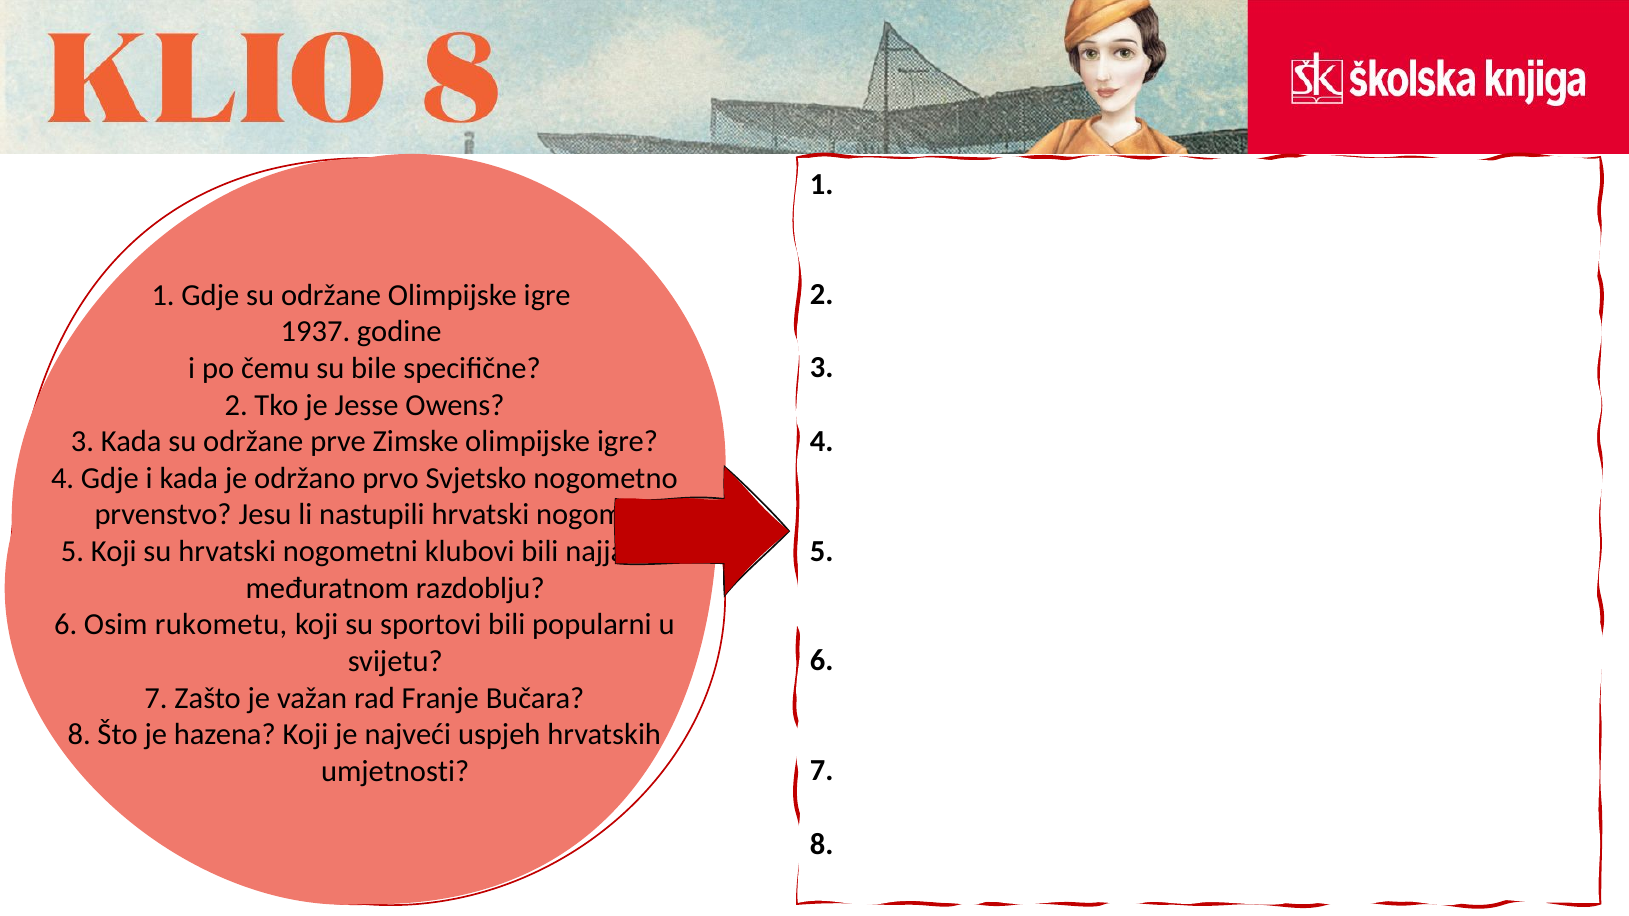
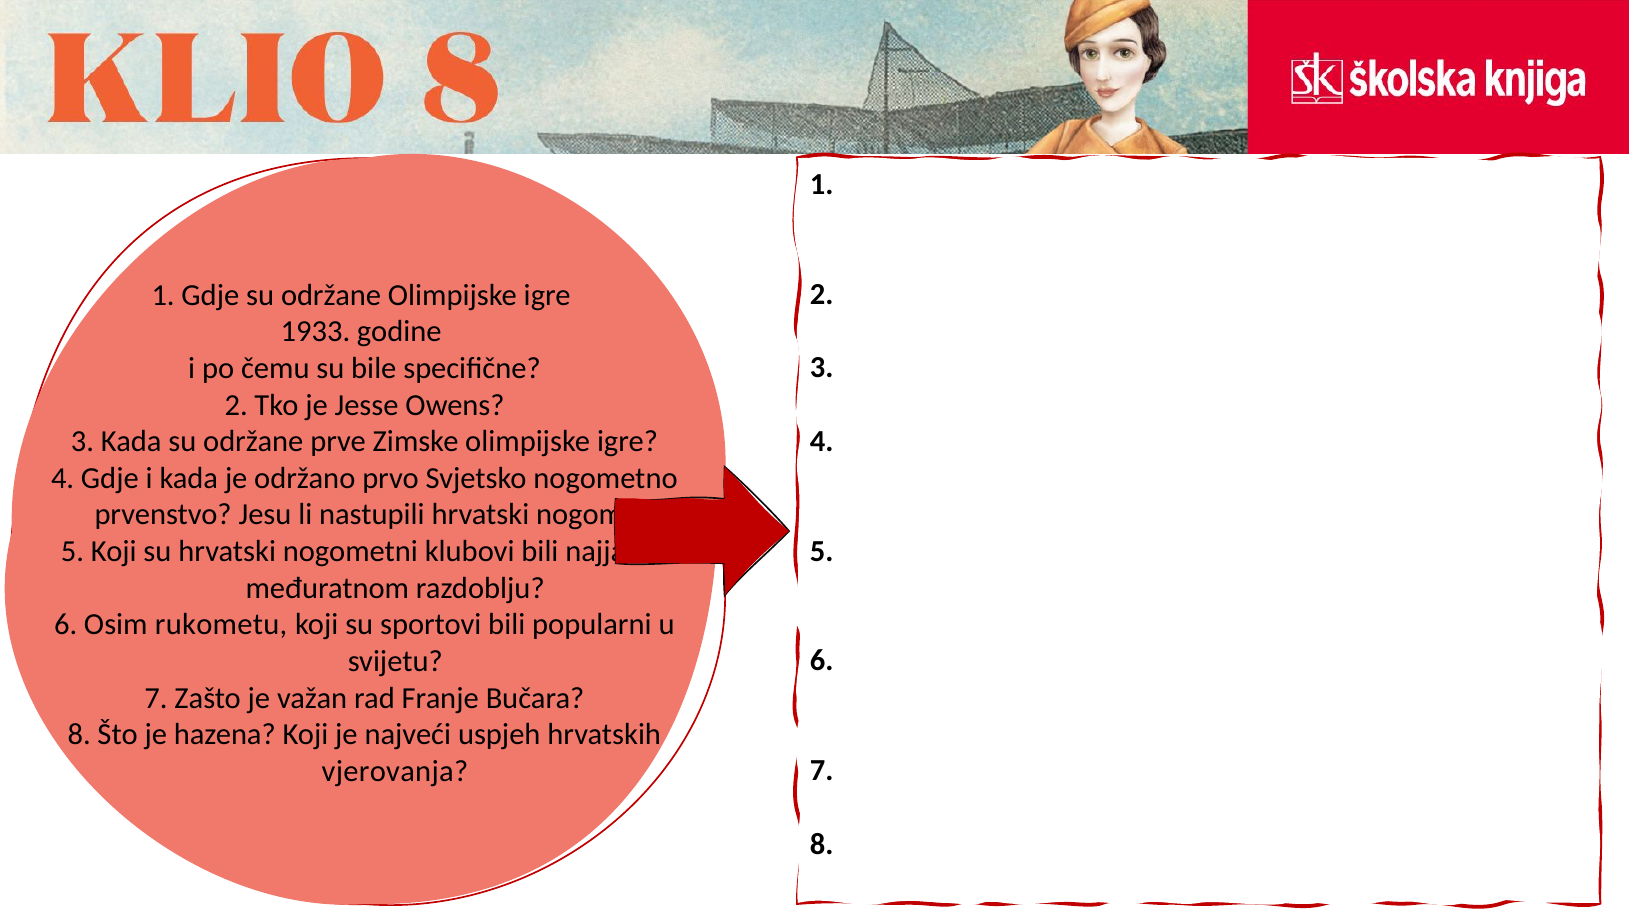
1937: 1937 -> 1933 (315, 332)
umjetnosti: umjetnosti -> vjerovanja (395, 772)
